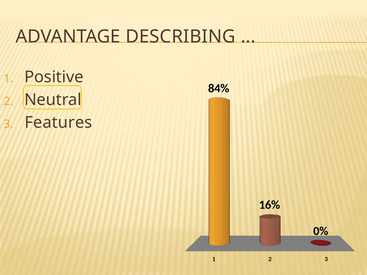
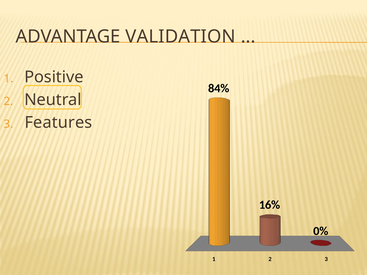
DESCRIBING: DESCRIBING -> VALIDATION (181, 37)
